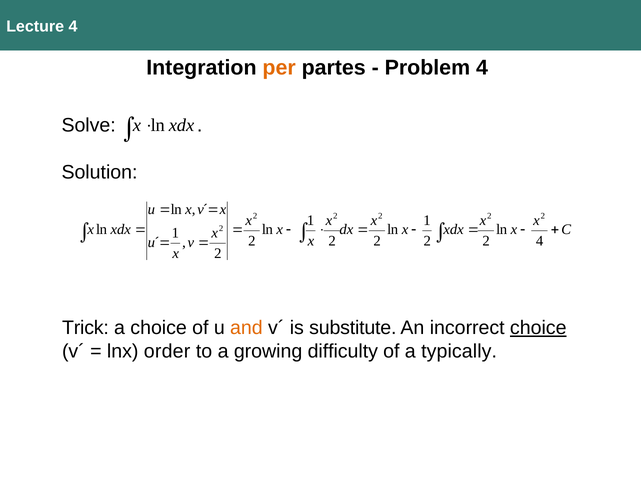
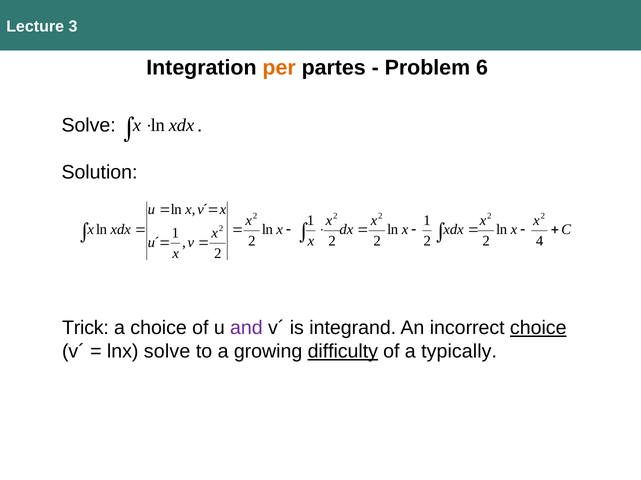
Lecture 4: 4 -> 3 (73, 26)
Problem 4: 4 -> 6 (482, 68)
and colour: orange -> purple (246, 328)
substitute: substitute -> integrand (353, 328)
lnx order: order -> solve (167, 352)
difficulty underline: none -> present (343, 352)
